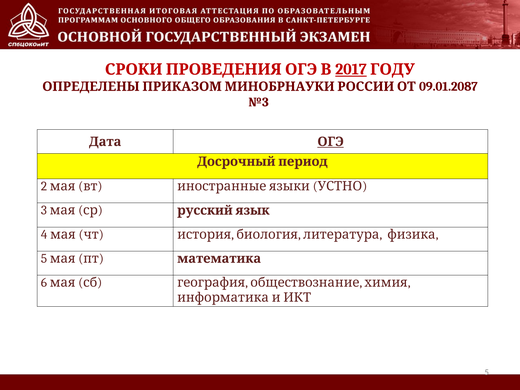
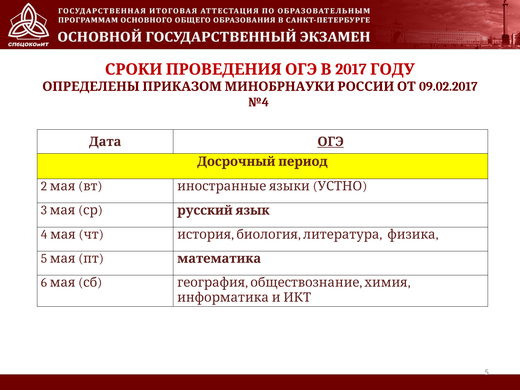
2017 underline: present -> none (351, 69)
09.01.2087: 09.01.2087 -> 09.02.2017 (448, 87)
№3: №3 -> №4 (259, 102)
